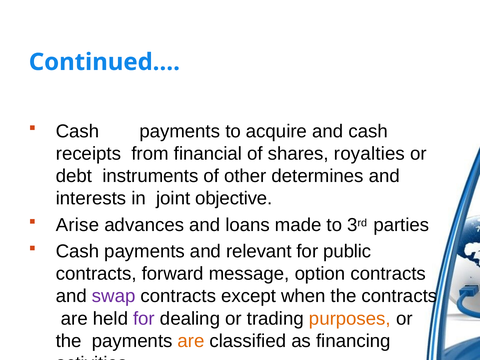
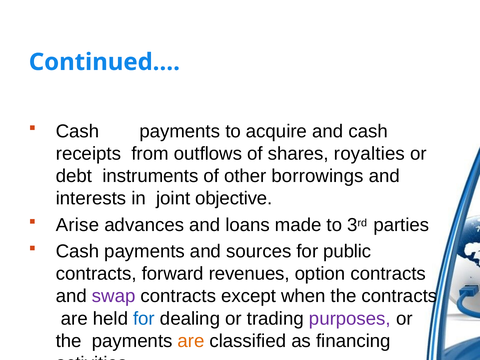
financial: financial -> outflows (208, 154)
determines: determines -> borrowings (318, 176)
relevant: relevant -> sources (259, 251)
message: message -> revenues (249, 274)
for colour: purple -> blue (144, 319)
purposes colour: orange -> purple (350, 319)
